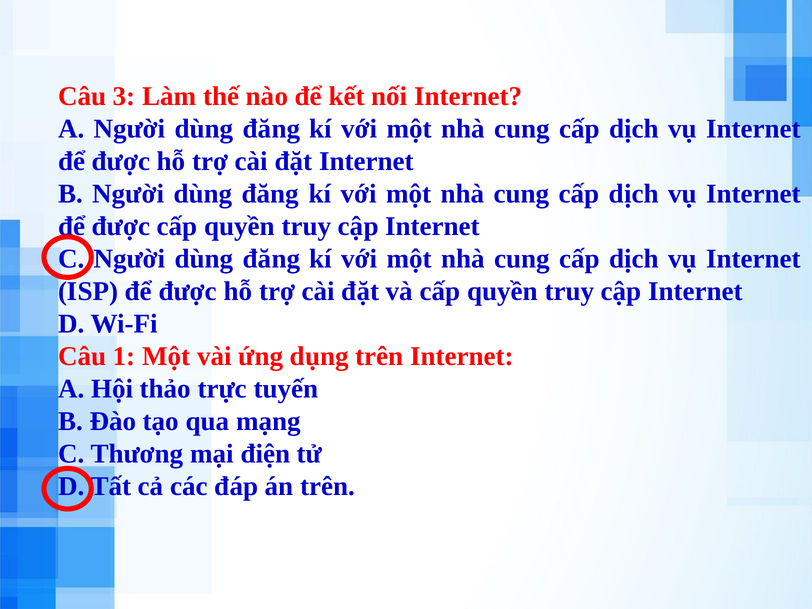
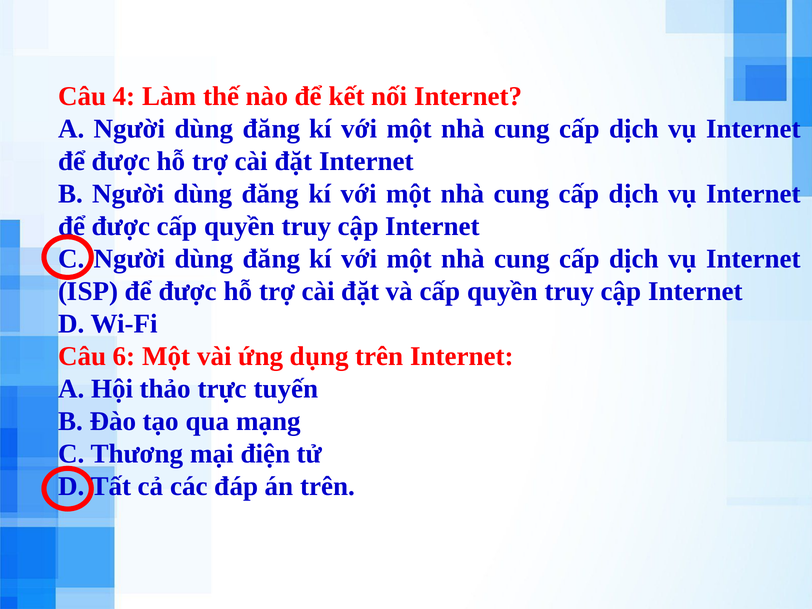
3: 3 -> 4 (124, 97)
1: 1 -> 6 (124, 356)
